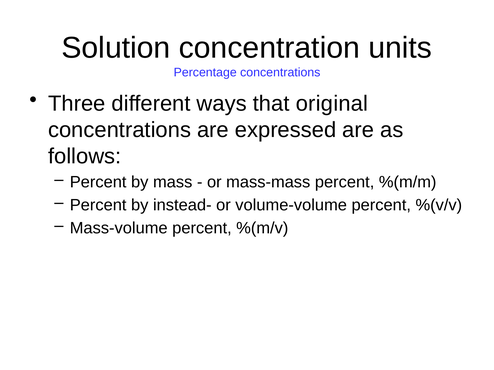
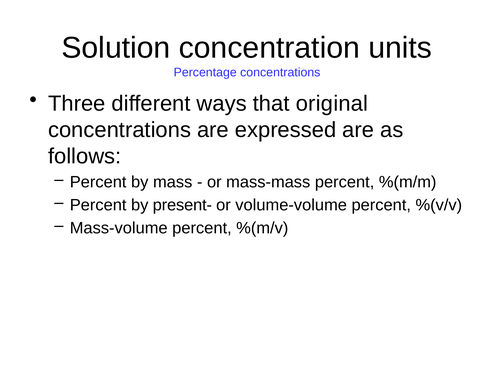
instead-: instead- -> present- (182, 205)
